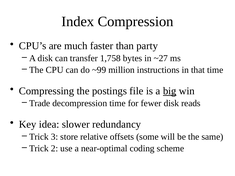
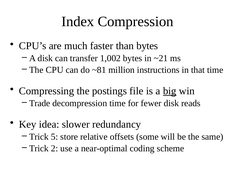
than party: party -> bytes (147, 46)
1,758: 1,758 -> 1,002 (110, 58)
~27: ~27 -> ~21 (161, 58)
~99: ~99 -> ~81 (99, 70)
3: 3 -> 5 (54, 137)
